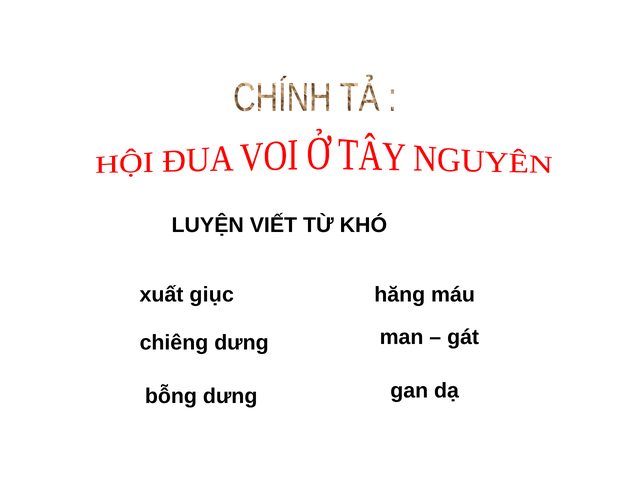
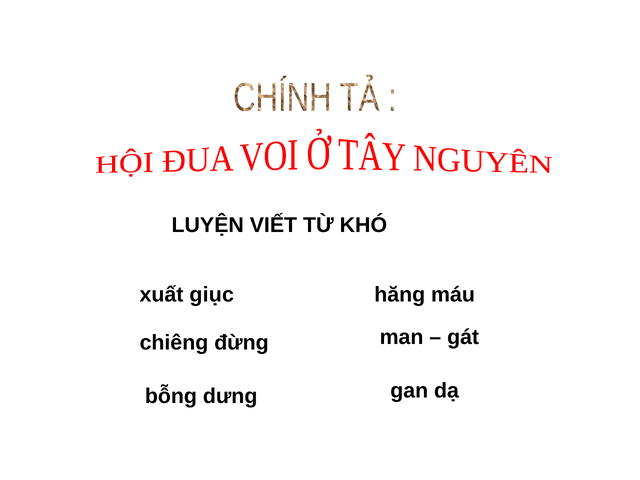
chiêng dưng: dưng -> đừng (241, 343)
